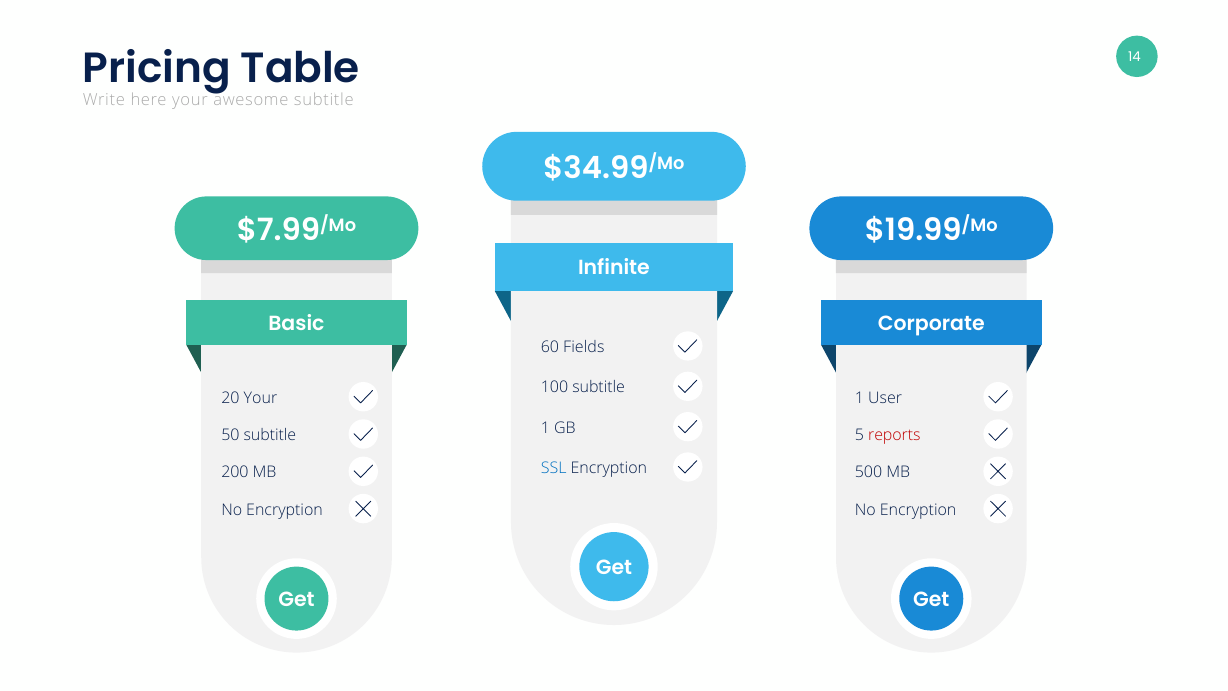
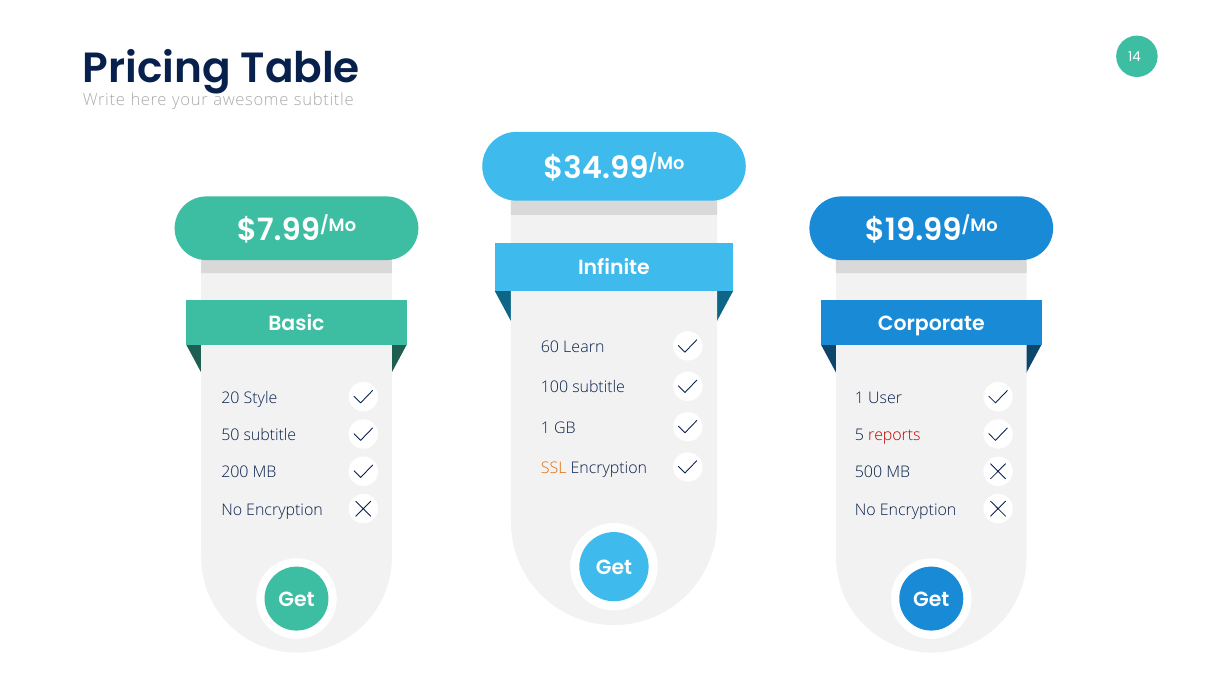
Fields: Fields -> Learn (584, 347)
20 Your: Your -> Style (261, 398)
SSL colour: blue -> orange (554, 468)
